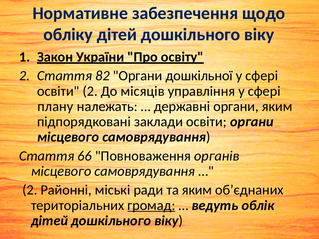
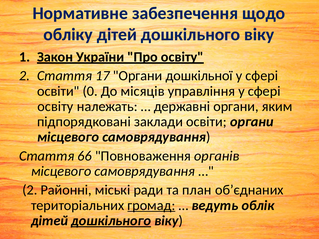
82: 82 -> 17 (103, 76)
освіти 2: 2 -> 0 (90, 91)
плану: плану -> освіту (55, 107)
та яким: яким -> план (197, 190)
дошкільного underline: none -> present (111, 221)
